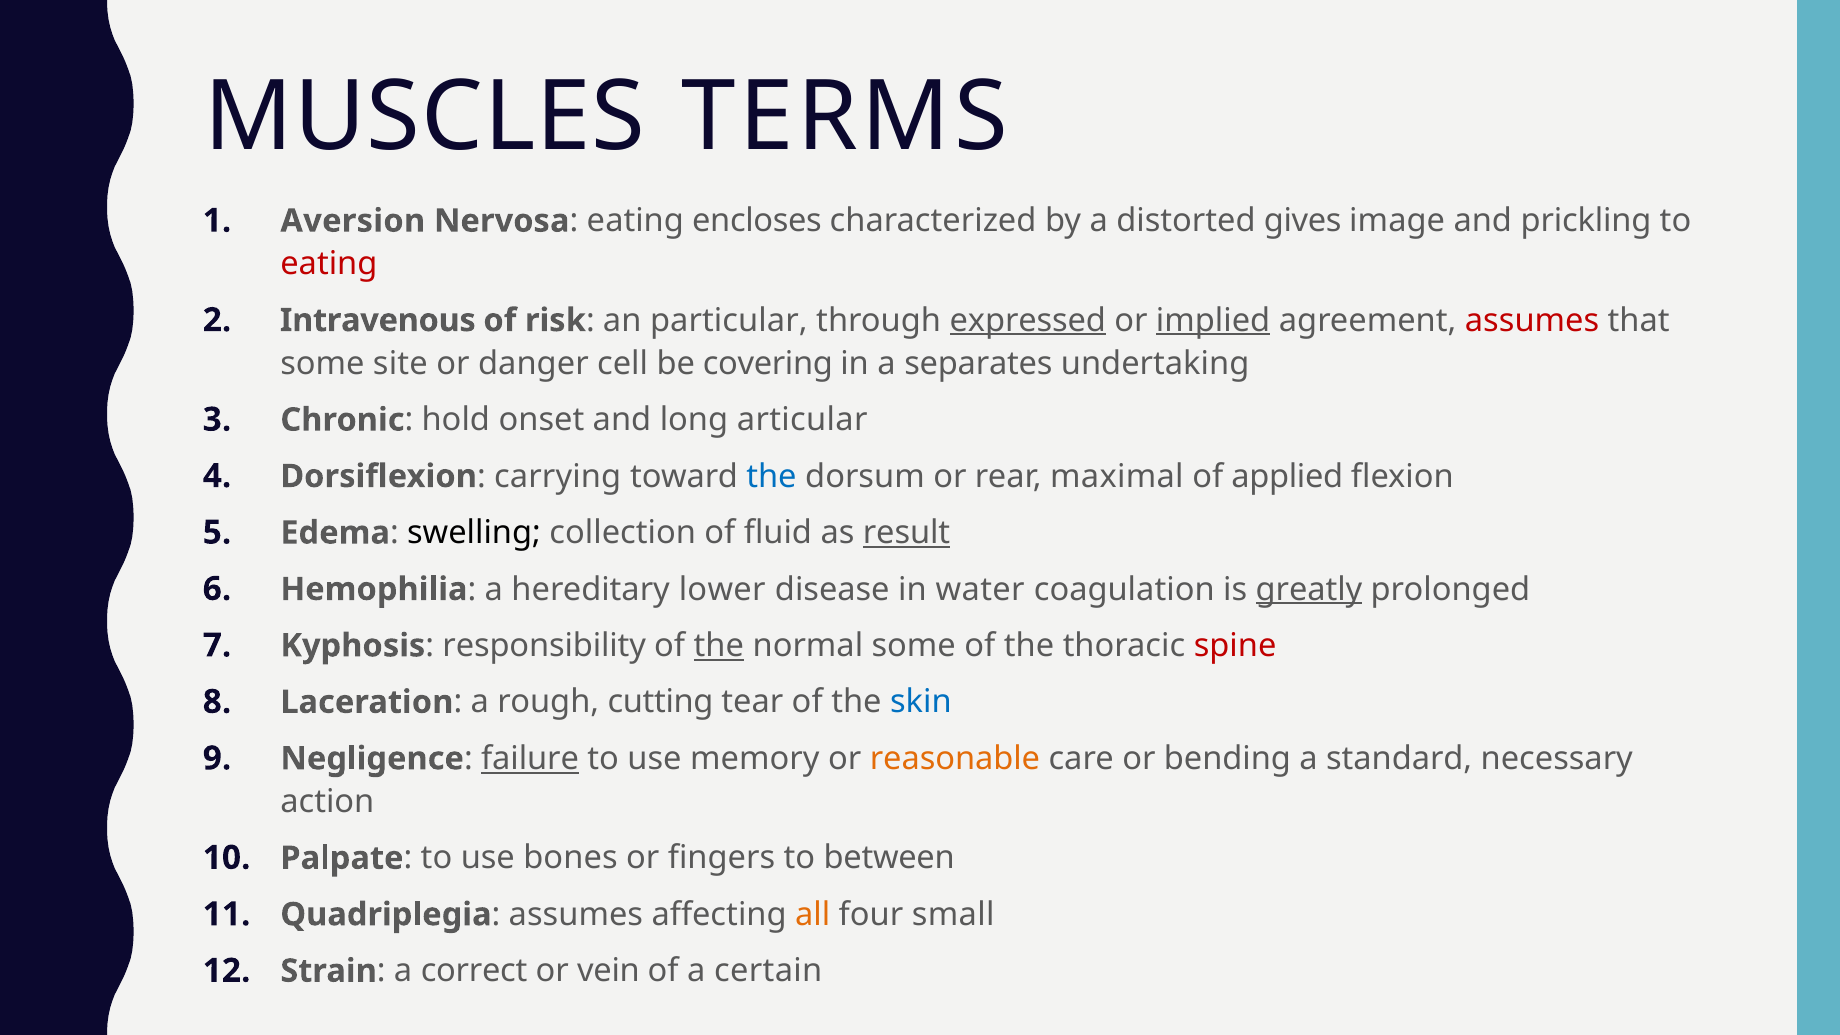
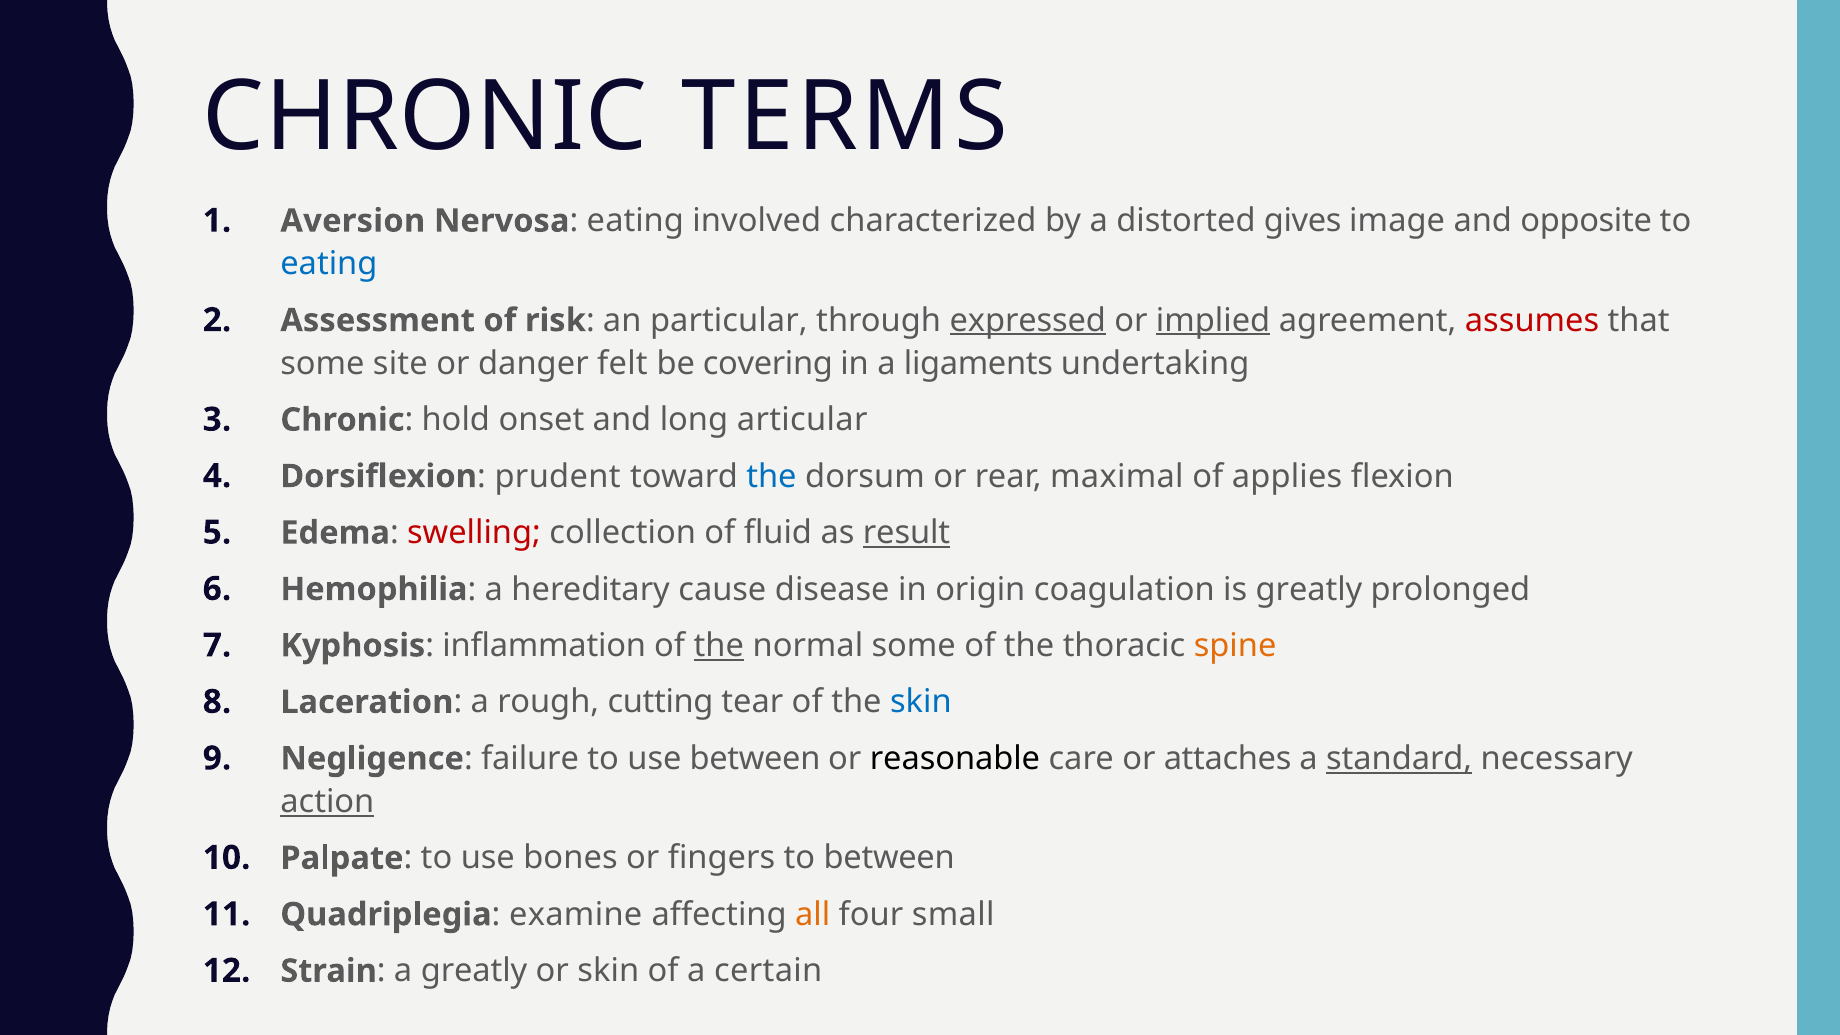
MUSCLES: MUSCLES -> CHRONIC (425, 117)
encloses: encloses -> involved (757, 221)
prickling: prickling -> opposite (1586, 221)
eating colour: red -> blue (329, 264)
Intravenous: Intravenous -> Assessment (378, 320)
cell: cell -> felt (622, 363)
separates: separates -> ligaments (978, 363)
carrying: carrying -> prudent (558, 476)
applied: applied -> applies (1287, 476)
swelling colour: black -> red (474, 533)
lower: lower -> cause (722, 589)
water: water -> origin (980, 589)
greatly underline: present -> none (1309, 589)
responsibility: responsibility -> inflammation (544, 646)
spine colour: red -> orange (1235, 646)
failure underline: present -> none (530, 759)
use memory: memory -> between (755, 759)
reasonable colour: orange -> black (955, 759)
bending: bending -> attaches (1228, 759)
standard underline: none -> present (1399, 759)
action underline: none -> present (327, 802)
Quadriplegia assumes: assumes -> examine (576, 915)
a correct: correct -> greatly (474, 971)
or vein: vein -> skin (608, 971)
